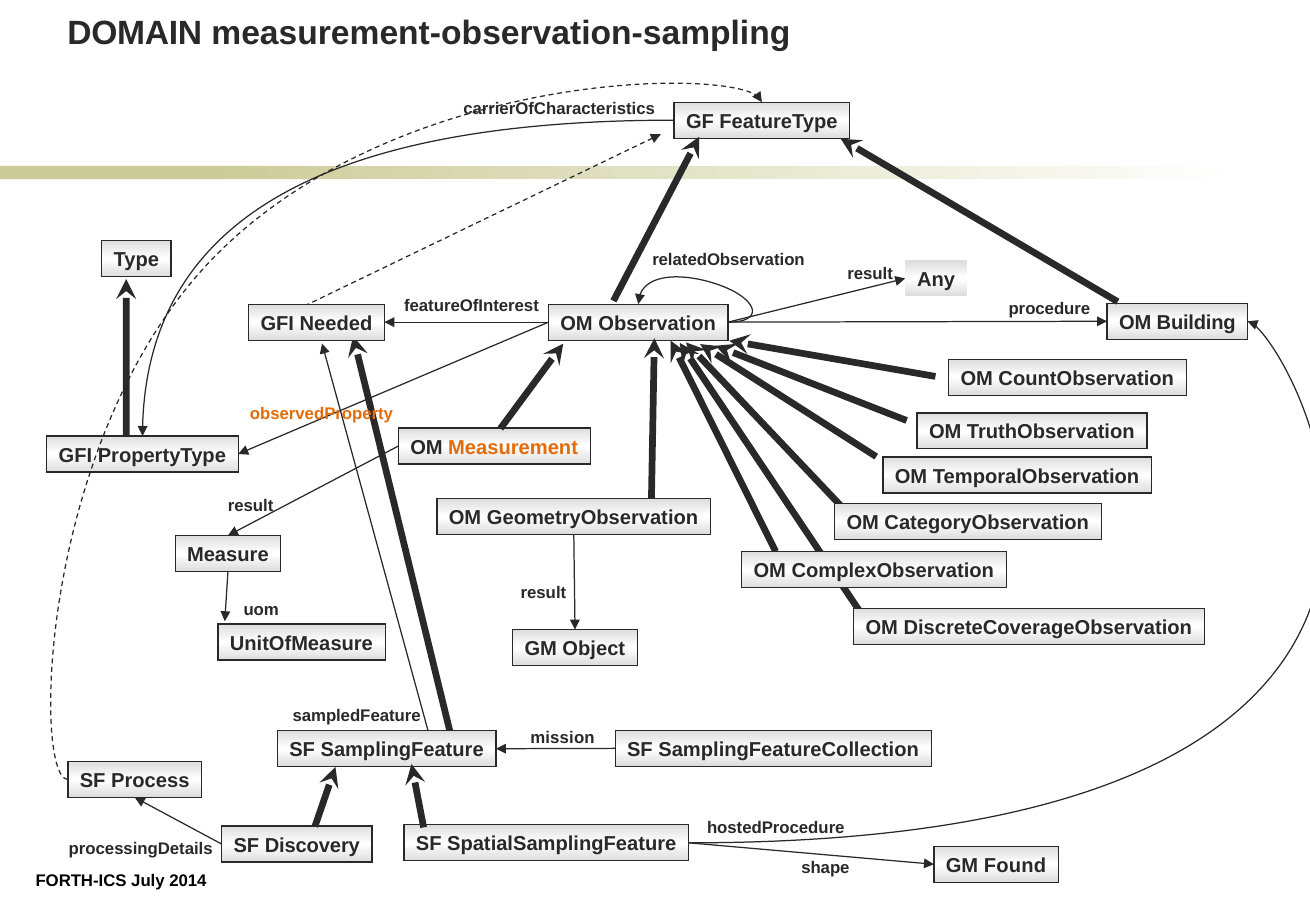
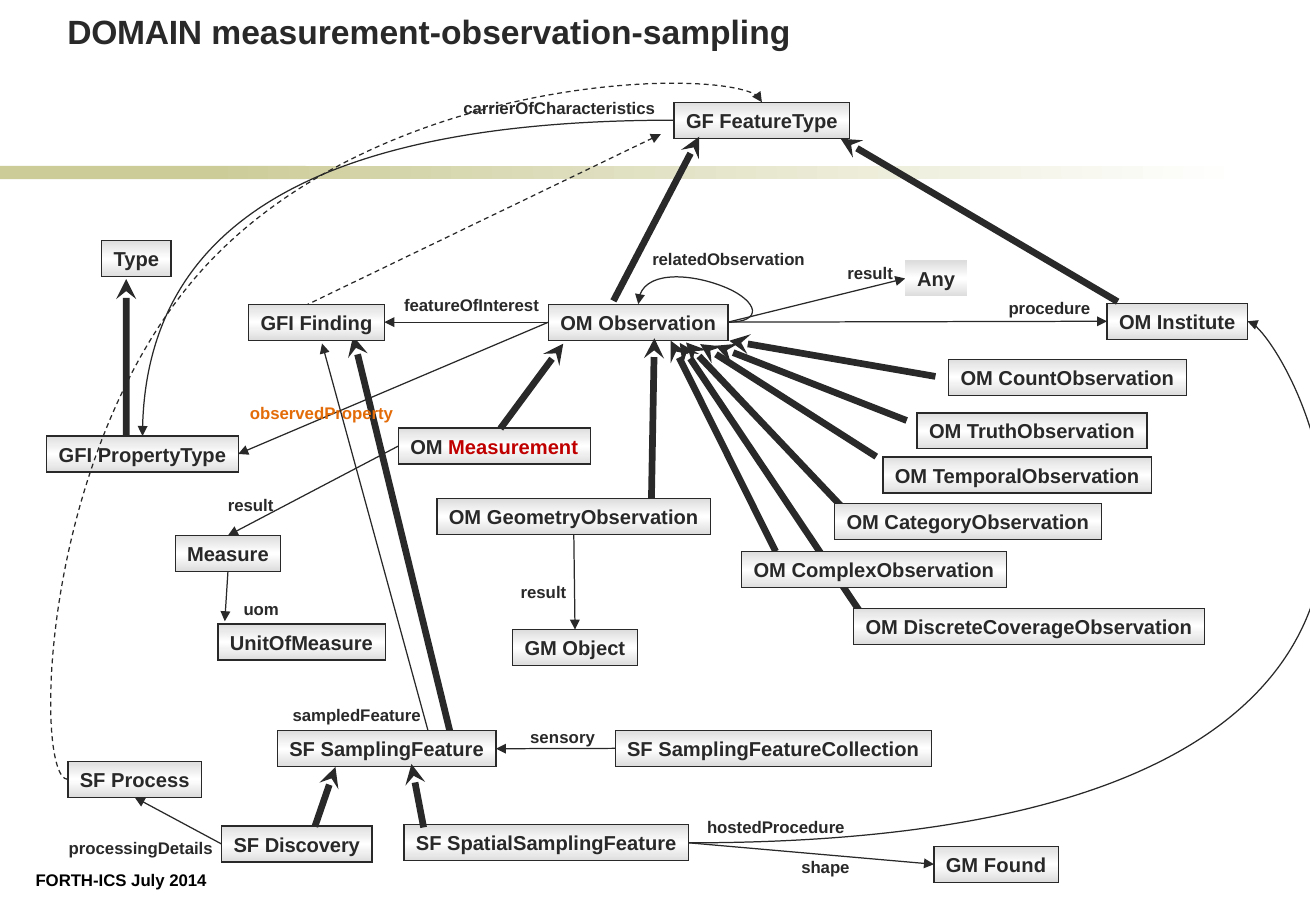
Building: Building -> Institute (1196, 323)
Needed: Needed -> Finding (336, 324)
Measurement colour: orange -> red (513, 447)
mission: mission -> sensory (563, 738)
